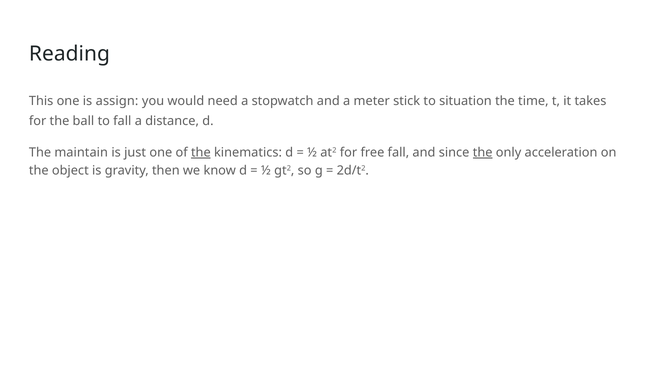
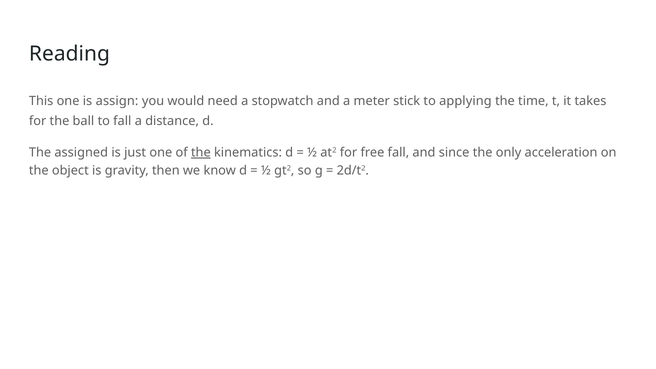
situation: situation -> applying (465, 101)
maintain: maintain -> assigned (81, 152)
the underline: present -> none (483, 152)
